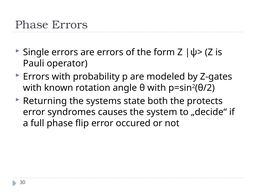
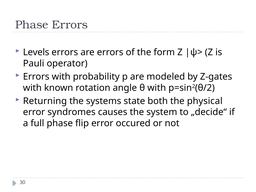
Single: Single -> Levels (36, 52)
protects: protects -> physical (205, 101)
